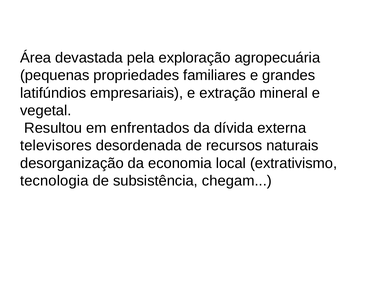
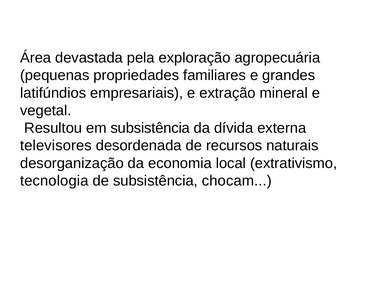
em enfrentados: enfrentados -> subsistência (150, 128)
chegam: chegam -> chocam (237, 181)
